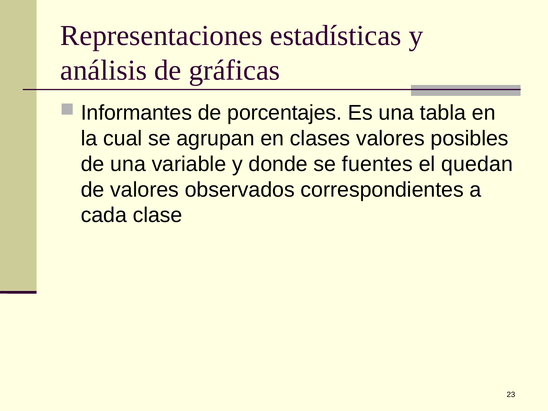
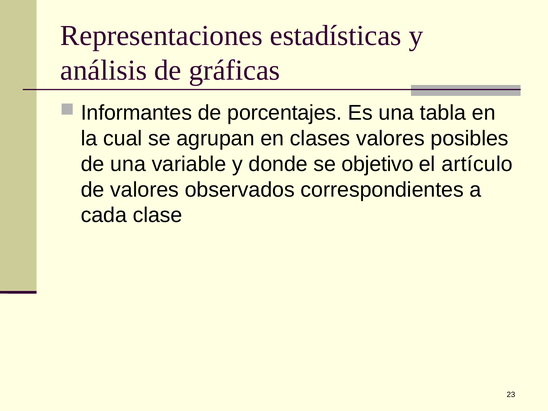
fuentes: fuentes -> objetivo (378, 164)
quedan: quedan -> artículo (477, 164)
